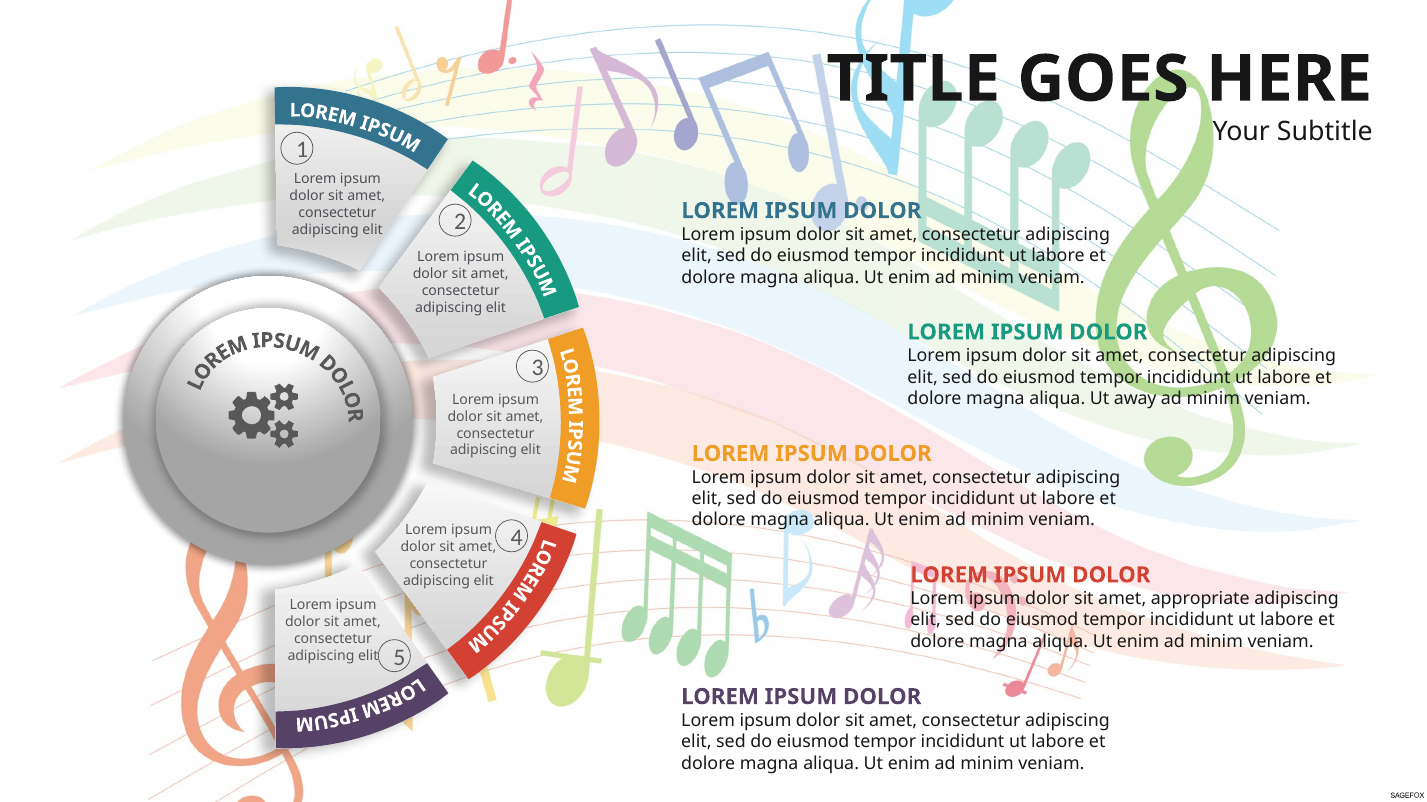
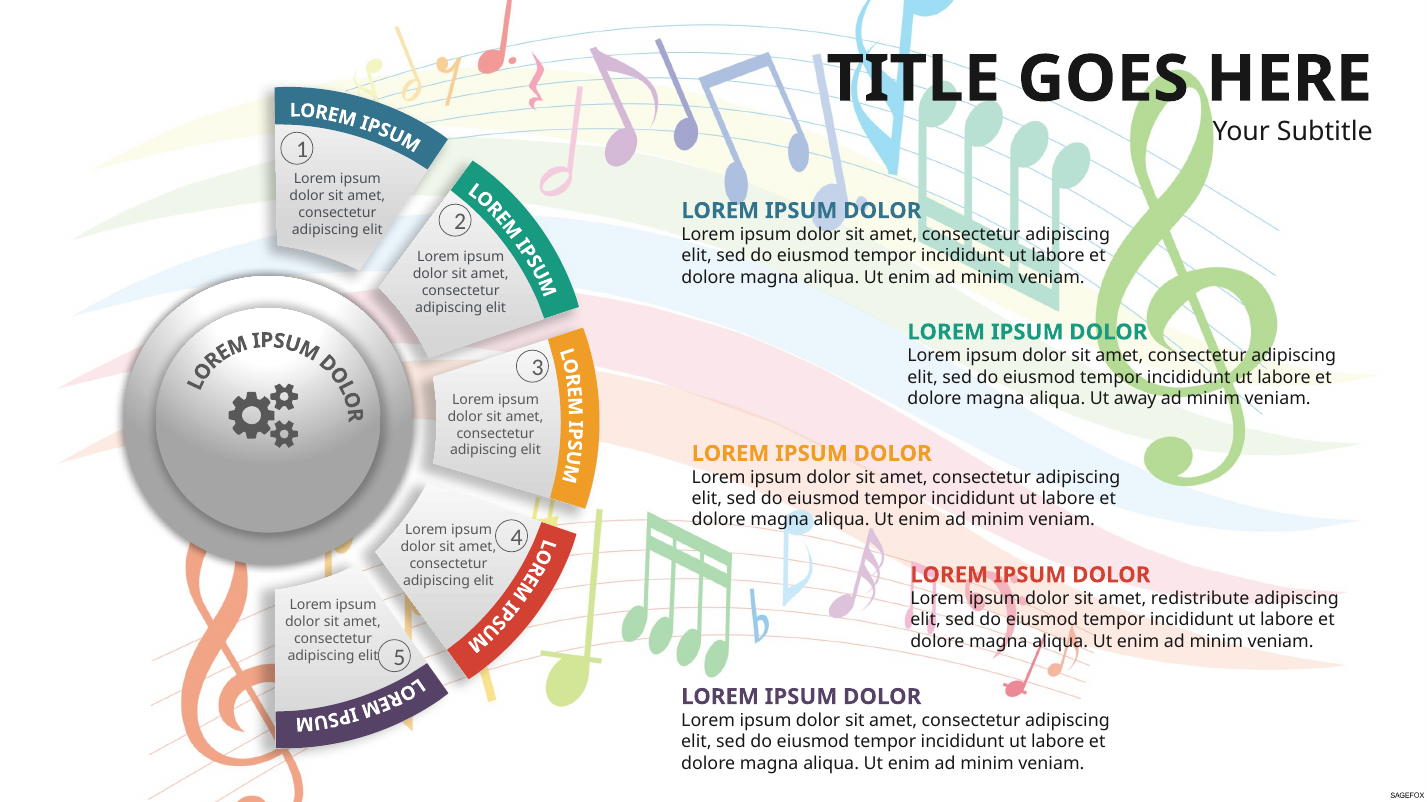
appropriate: appropriate -> redistribute (1200, 599)
